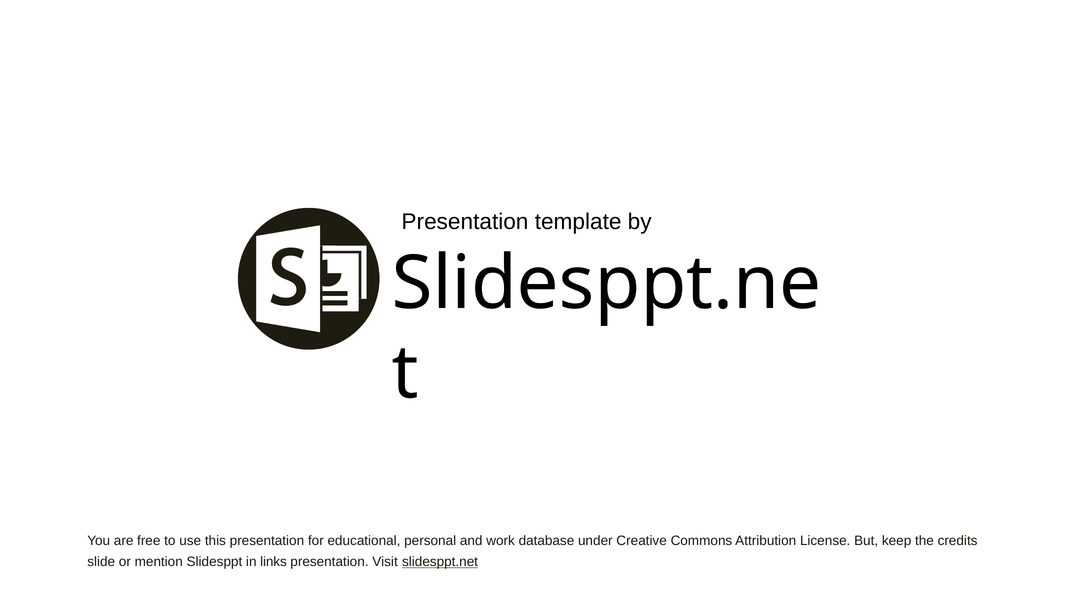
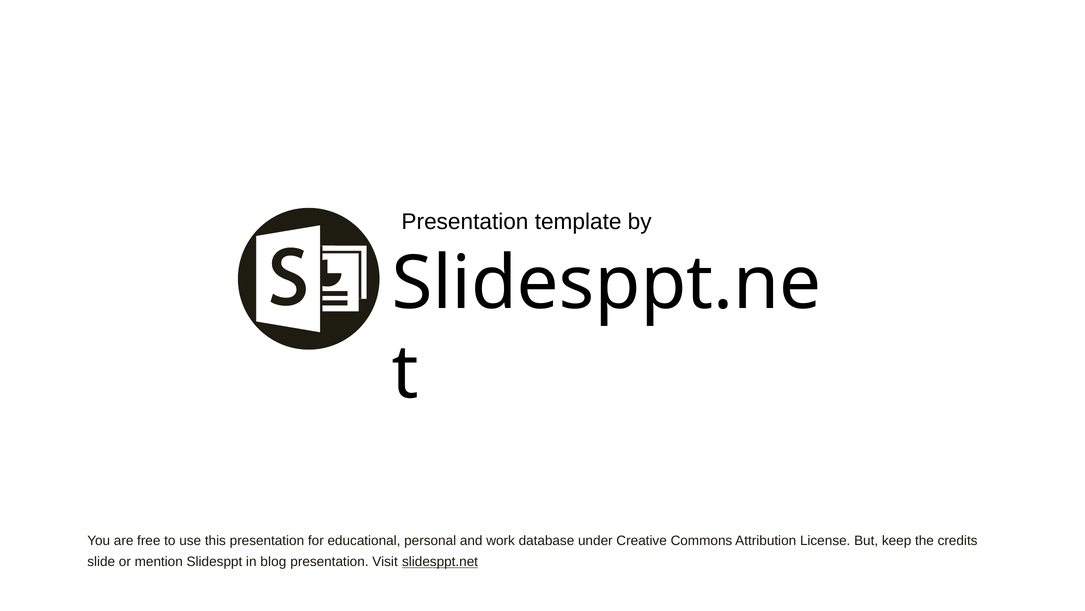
links: links -> blog (273, 561)
